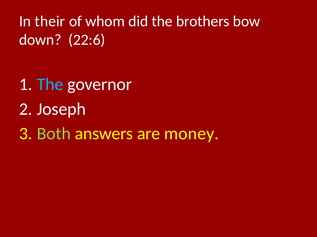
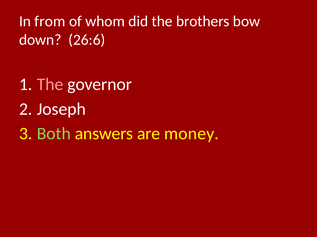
their: their -> from (50, 21)
22:6: 22:6 -> 26:6 (87, 40)
The colour: light blue -> pink (50, 85)
